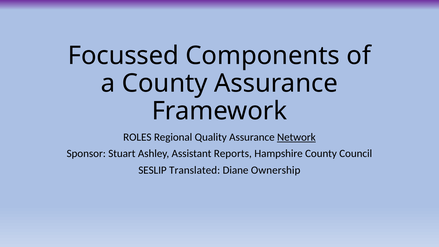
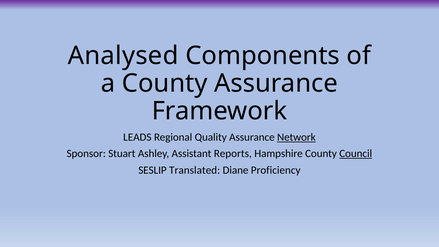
Focussed: Focussed -> Analysed (123, 56)
ROLES: ROLES -> LEADS (137, 137)
Council underline: none -> present (356, 154)
Ownership: Ownership -> Proficiency (276, 170)
